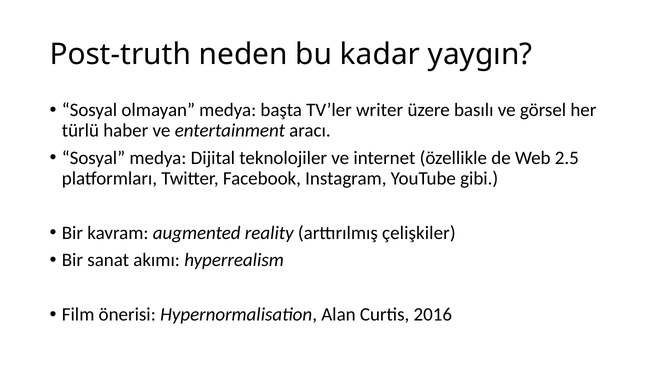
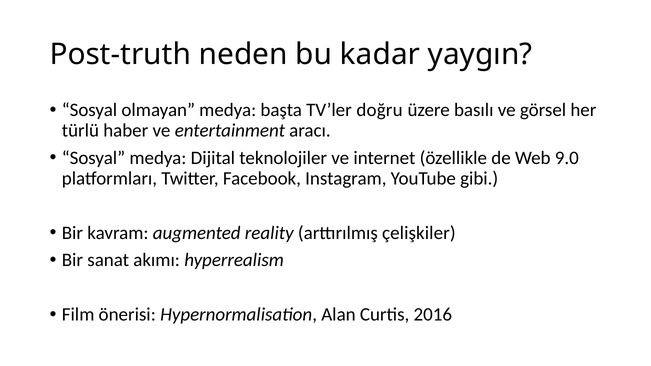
writer: writer -> doğru (380, 110)
2.5: 2.5 -> 9.0 (567, 158)
